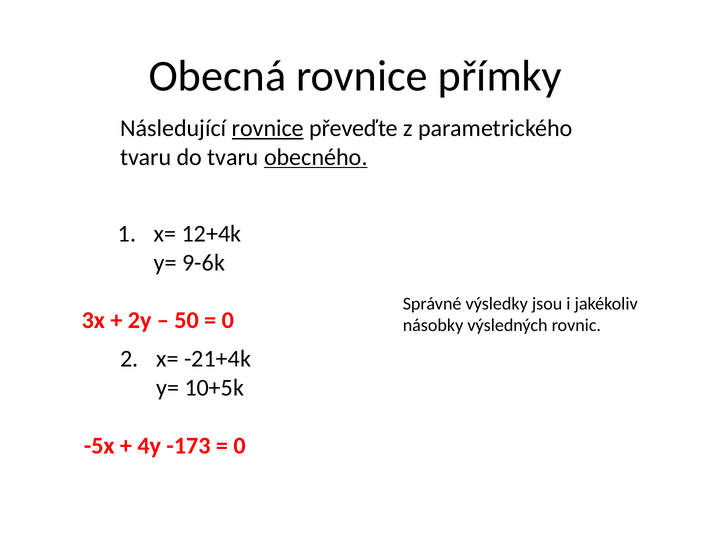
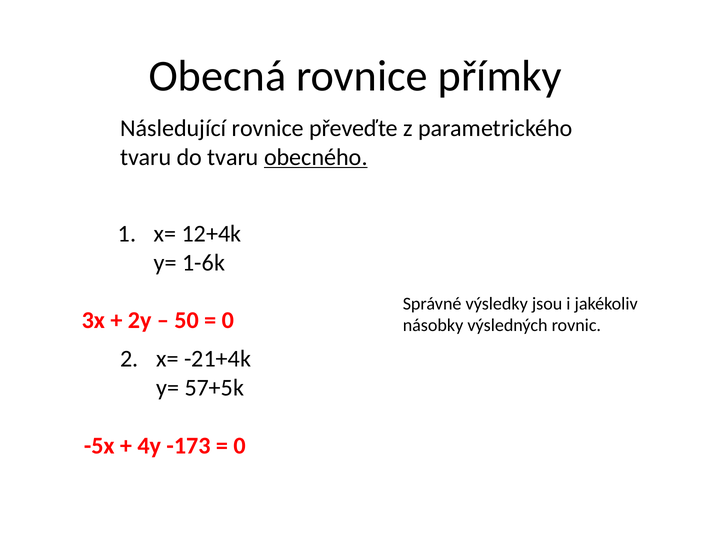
rovnice underline: present -> none (268, 128)
9-6k: 9-6k -> 1-6k (204, 263)
10+5k: 10+5k -> 57+5k (214, 388)
